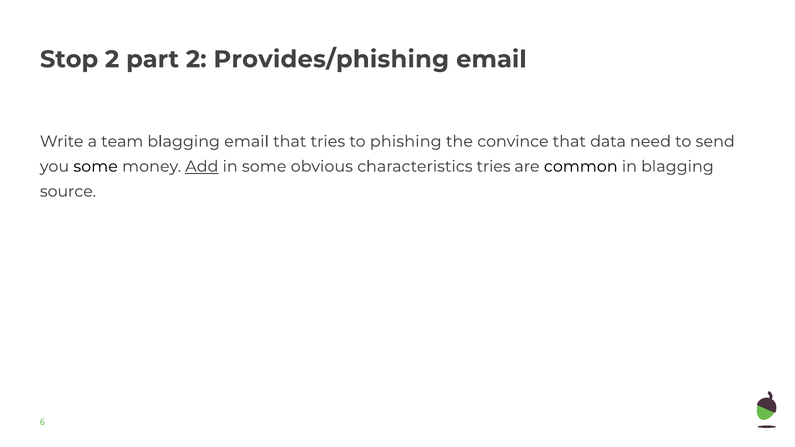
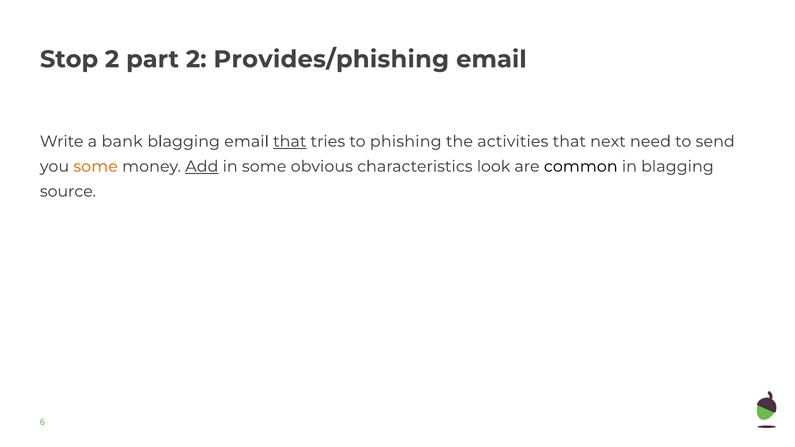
team: team -> bank (122, 142)
that underline: none -> present (290, 142)
convince: convince -> activities (513, 142)
data: data -> next (608, 142)
some colour: black -> orange (96, 167)
characteristics tries: tries -> look (494, 167)
